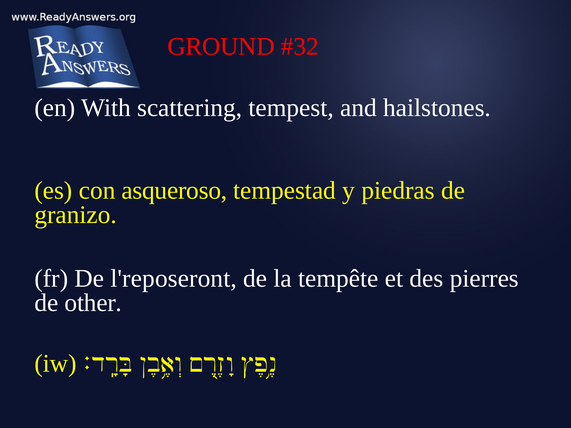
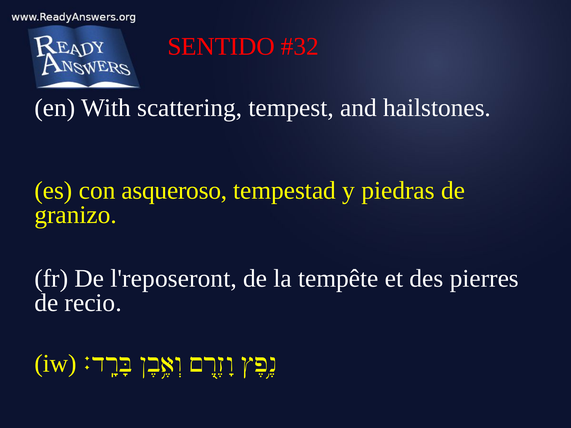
GROUND: GROUND -> SENTIDO (221, 46)
other: other -> recio (93, 303)
